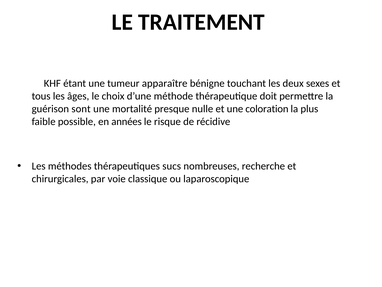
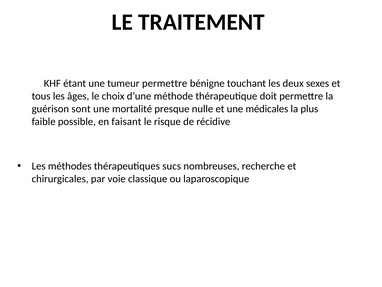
tumeur apparaître: apparaître -> permettre (165, 83)
coloration: coloration -> médicales (267, 109)
années: années -> faisant (126, 121)
